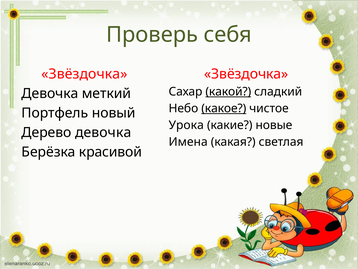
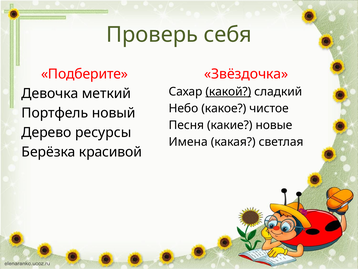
Звёздочка: Звёздочка -> Подберите (85, 74)
какое underline: present -> none (224, 108)
Урока: Урока -> Песня (186, 125)
Дерево девочка: девочка -> ресурсы (103, 132)
